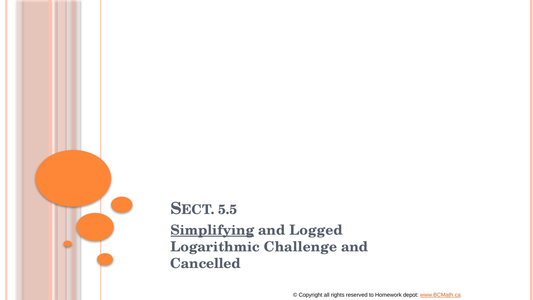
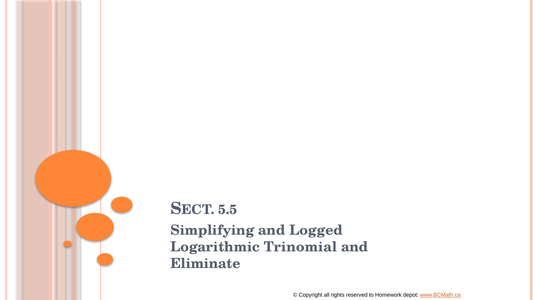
Simplifying underline: present -> none (212, 230)
Challenge: Challenge -> Trinomial (300, 247)
Cancelled: Cancelled -> Eliminate (205, 263)
